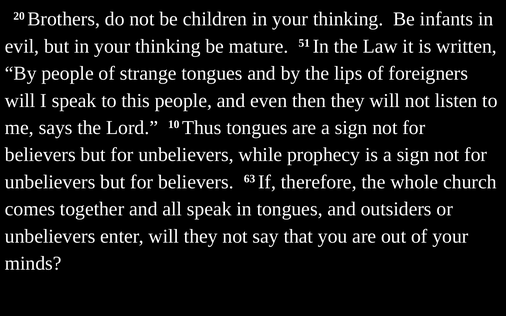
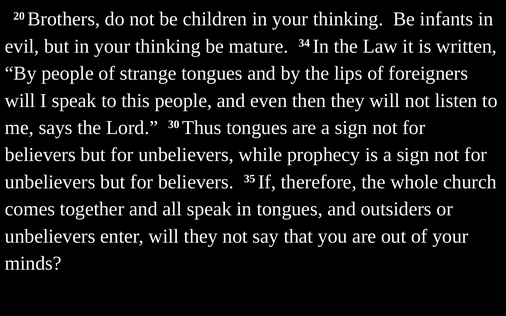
51: 51 -> 34 (304, 43)
10: 10 -> 30 (174, 125)
63: 63 -> 35 (250, 179)
